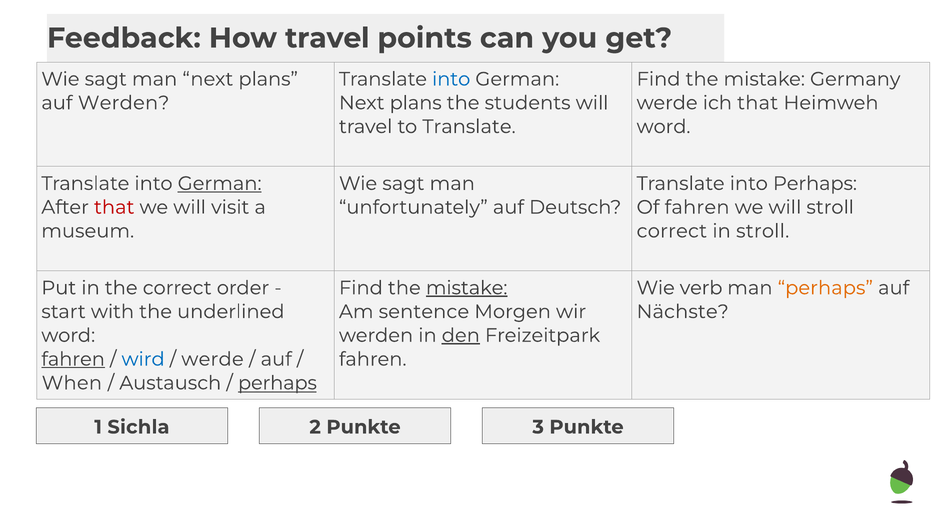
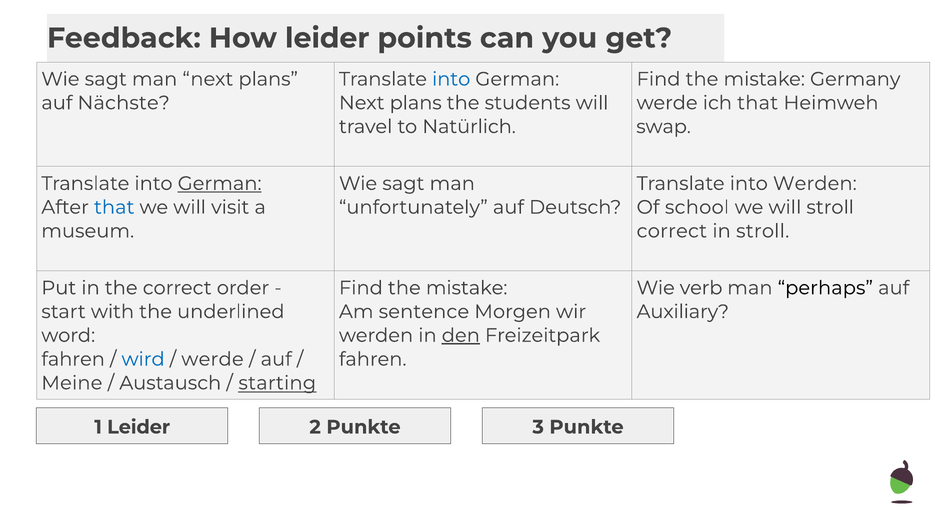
How travel: travel -> leider (327, 38)
auf Werden: Werden -> Nächste (124, 103)
to Translate: Translate -> Natürlich (469, 127)
word: word -> swap (664, 127)
into Perhaps: Perhaps -> Werden (815, 184)
that colour: red -> blue (114, 207)
Of fahren: fahren -> school (697, 207)
mistake underline: present -> none (467, 288)
perhaps colour: orange -> black (825, 288)
Nächste: Nächste -> Auxiliary (683, 312)
fahren underline: present -> none (73, 359)
When: When -> Meine (72, 383)
perhaps: perhaps -> starting (277, 383)
1 Sichla: Sichla -> Leider (139, 427)
